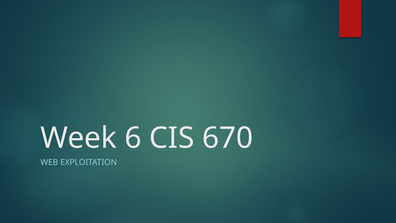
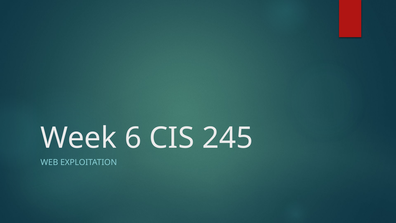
670: 670 -> 245 (228, 138)
